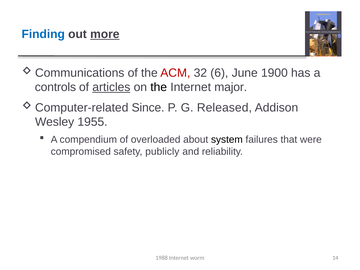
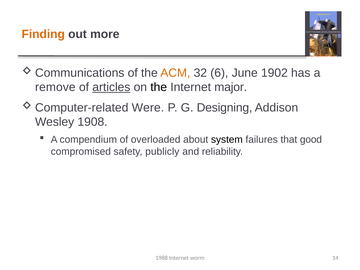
Finding colour: blue -> orange (43, 34)
more underline: present -> none (105, 34)
ACM colour: red -> orange (175, 73)
1900: 1900 -> 1902 (274, 73)
controls: controls -> remove (55, 87)
Since: Since -> Were (148, 108)
Released: Released -> Designing (225, 108)
1955: 1955 -> 1908 (92, 122)
were: were -> good (311, 140)
